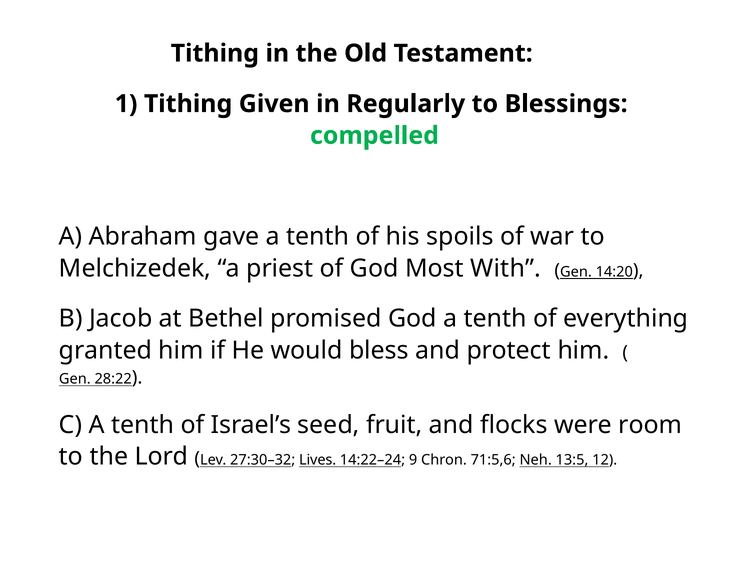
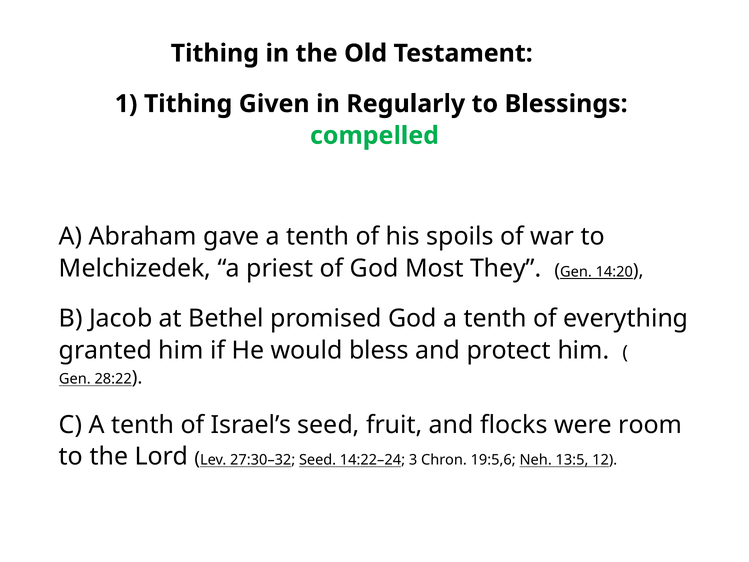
With: With -> They (506, 268)
27:30–32 Lives: Lives -> Seed (318, 460)
9: 9 -> 3 (413, 460)
71:5,6: 71:5,6 -> 19:5,6 (493, 460)
